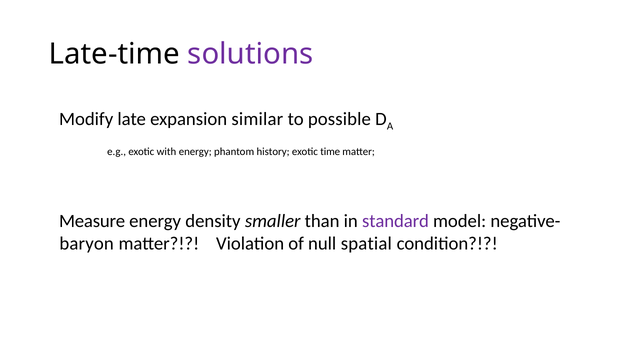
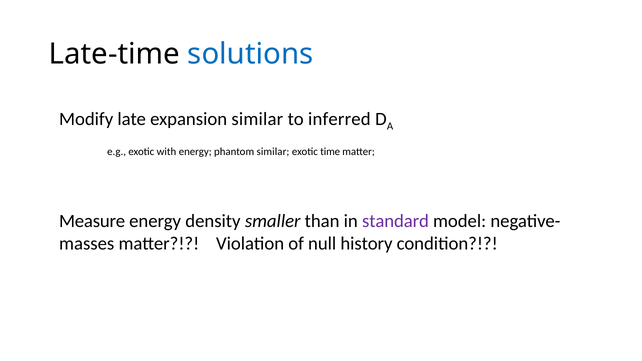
solutions colour: purple -> blue (250, 54)
possible: possible -> inferred (339, 119)
phantom history: history -> similar (273, 152)
baryon: baryon -> masses (87, 244)
spatial: spatial -> history (366, 244)
